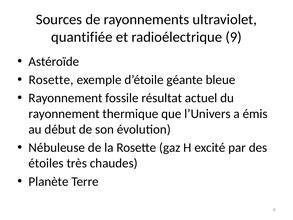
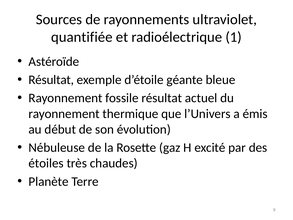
radioélectrique 9: 9 -> 1 (234, 37)
Rosette: Rosette -> Résultat (51, 80)
